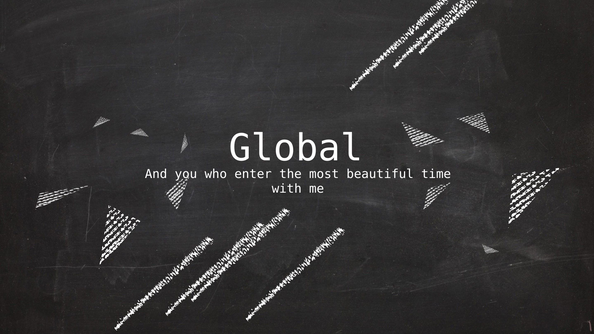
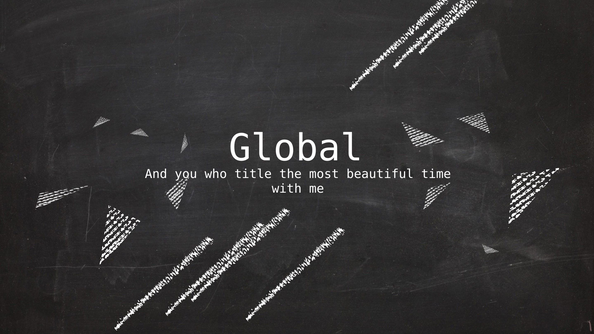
enter: enter -> title (253, 174)
